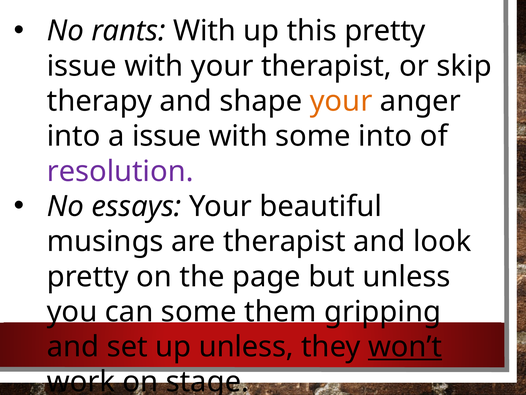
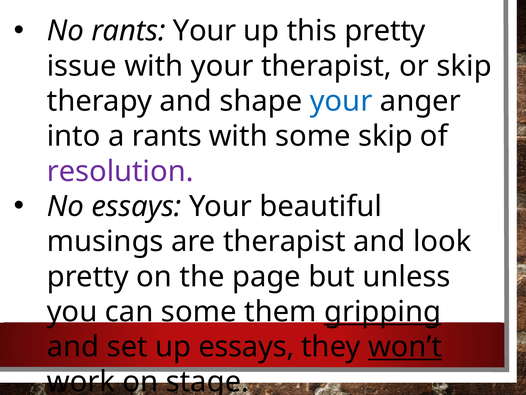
rants With: With -> Your (205, 31)
your colour: orange -> blue (341, 101)
a issue: issue -> rants (167, 136)
some into: into -> skip (385, 136)
gripping underline: none -> present (383, 311)
up unless: unless -> essays (246, 346)
